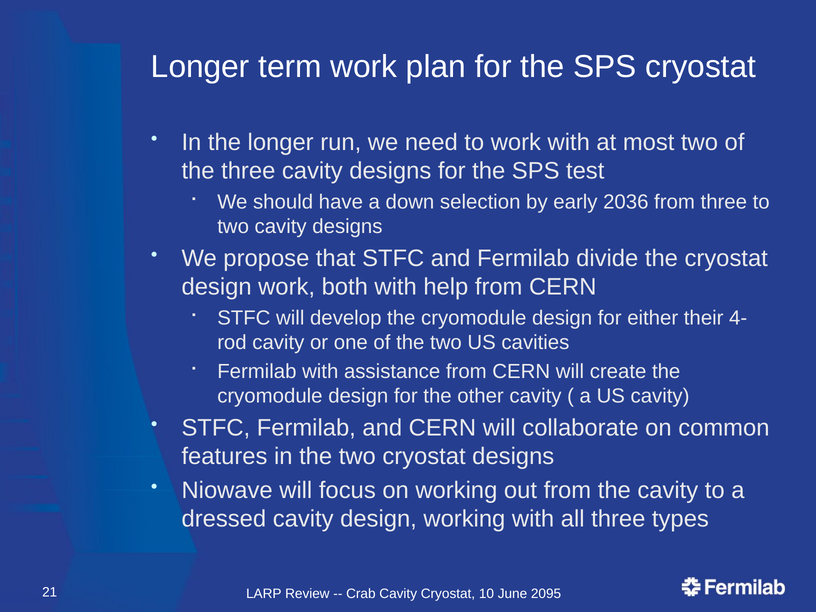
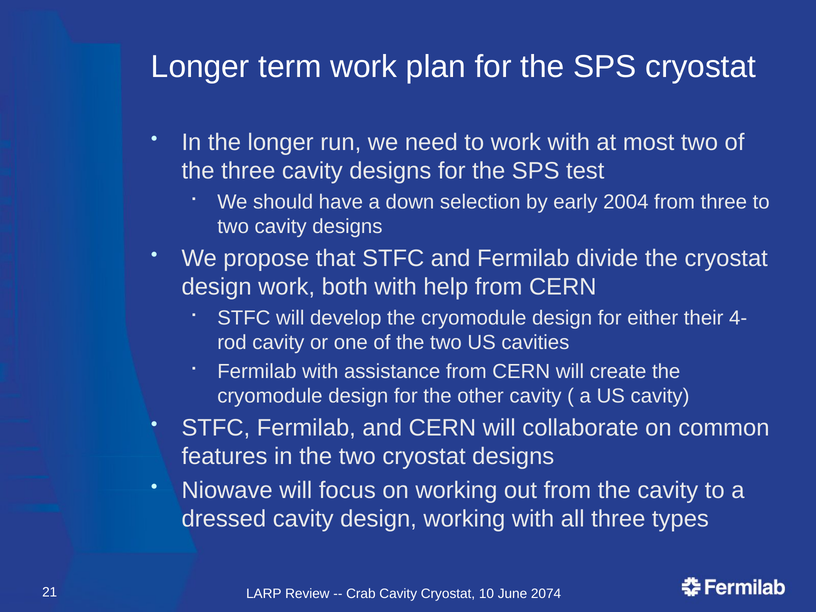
2036: 2036 -> 2004 (626, 202)
2095: 2095 -> 2074 (546, 594)
